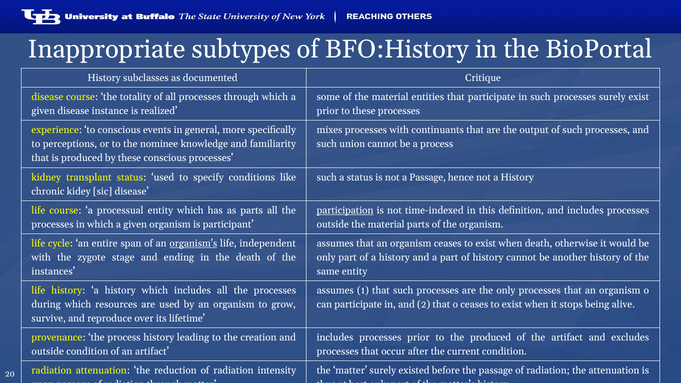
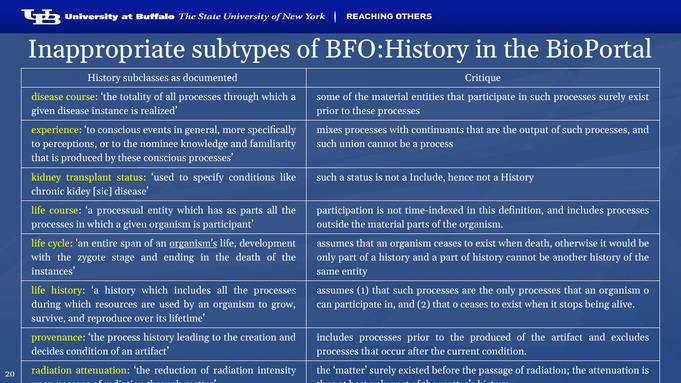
a Passage: Passage -> Include (428, 178)
participation underline: present -> none (345, 211)
independent: independent -> development (268, 244)
outside: outside -> decides (48, 352)
